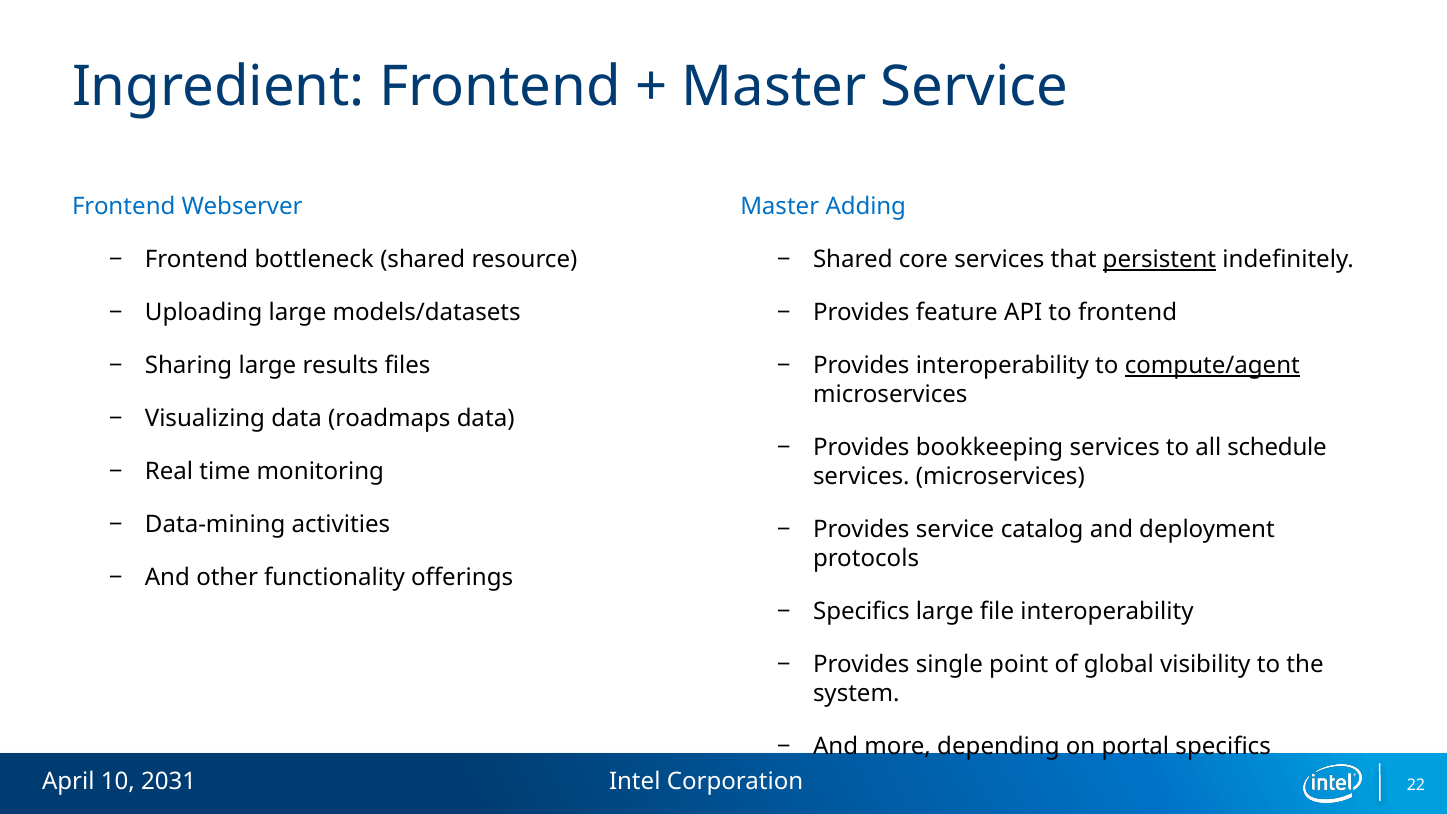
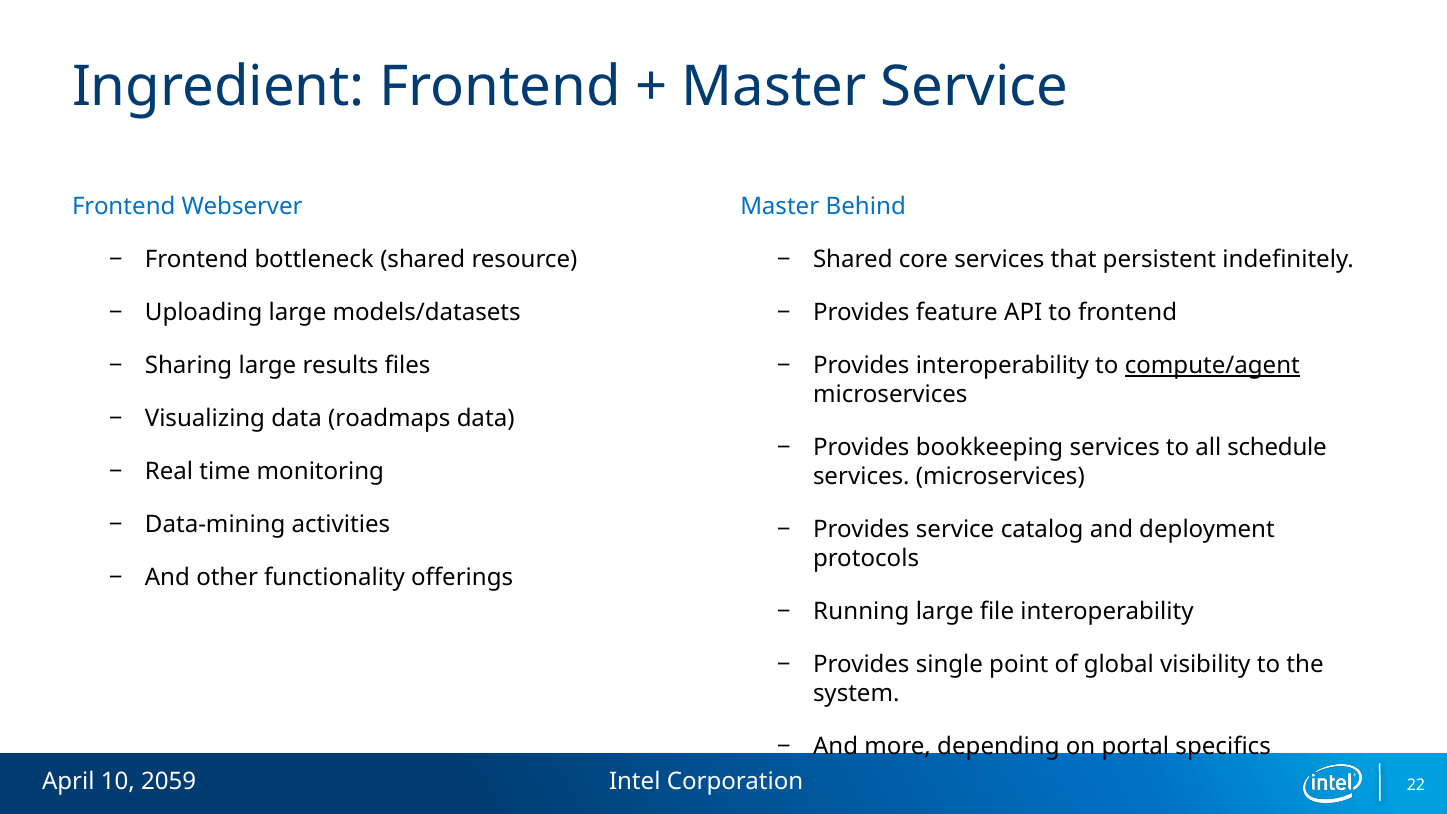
Adding: Adding -> Behind (866, 207)
persistent underline: present -> none (1159, 260)
Specifics: Specifics -> Running (861, 612)
2031: 2031 -> 2059 (169, 782)
